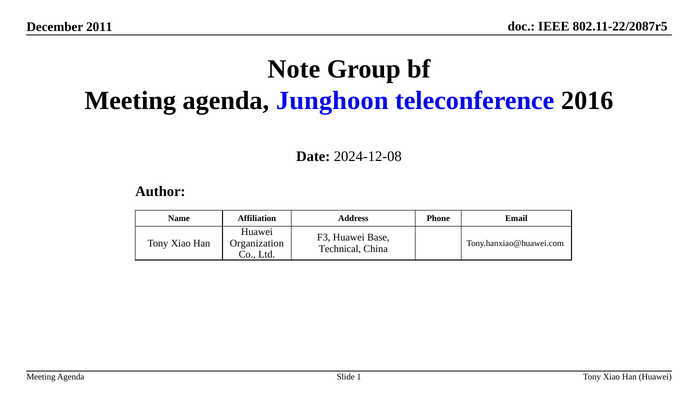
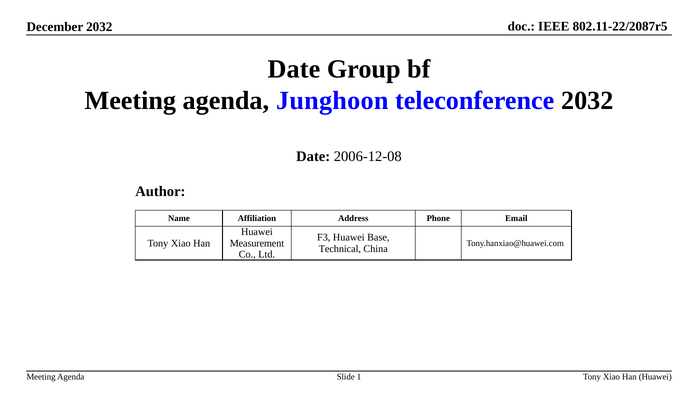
December 2011: 2011 -> 2032 (99, 27)
Note: Note -> Date (294, 69)
teleconference 2016: 2016 -> 2032 (587, 100)
2024-12-08: 2024-12-08 -> 2006-12-08 (368, 156)
Organization: Organization -> Measurement (257, 243)
